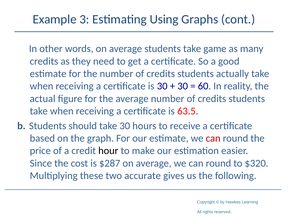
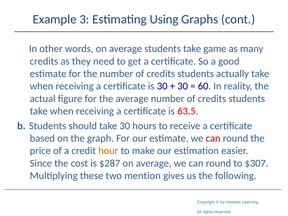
hour colour: black -> orange (108, 151)
$320: $320 -> $307 (257, 163)
accurate: accurate -> mention (143, 176)
